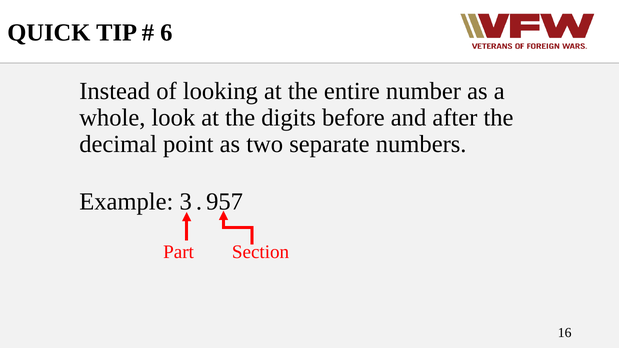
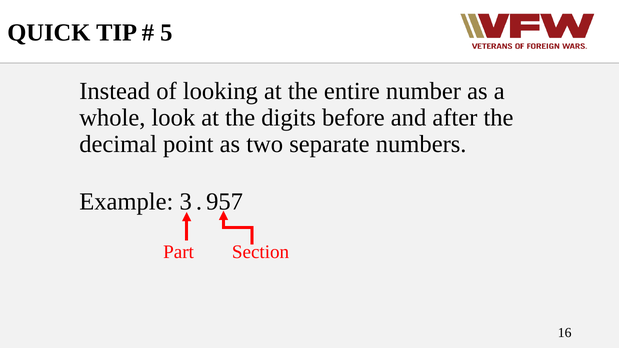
6: 6 -> 5 (166, 33)
